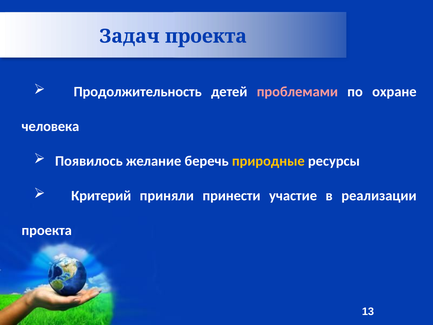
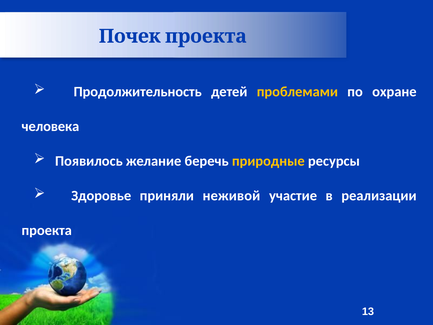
Задач: Задач -> Почек (130, 36)
проблемами colour: pink -> yellow (297, 92)
Критерий: Критерий -> Здоровье (101, 196)
принести: принести -> неживой (231, 196)
